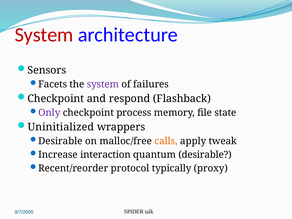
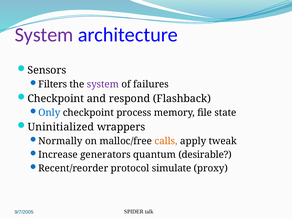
System colour: red -> purple (44, 35)
Facets: Facets -> Filters (53, 84)
Only colour: purple -> blue (49, 113)
Desirable: Desirable -> Normally (60, 141)
interaction: interaction -> generators (105, 155)
typically: typically -> simulate (172, 168)
